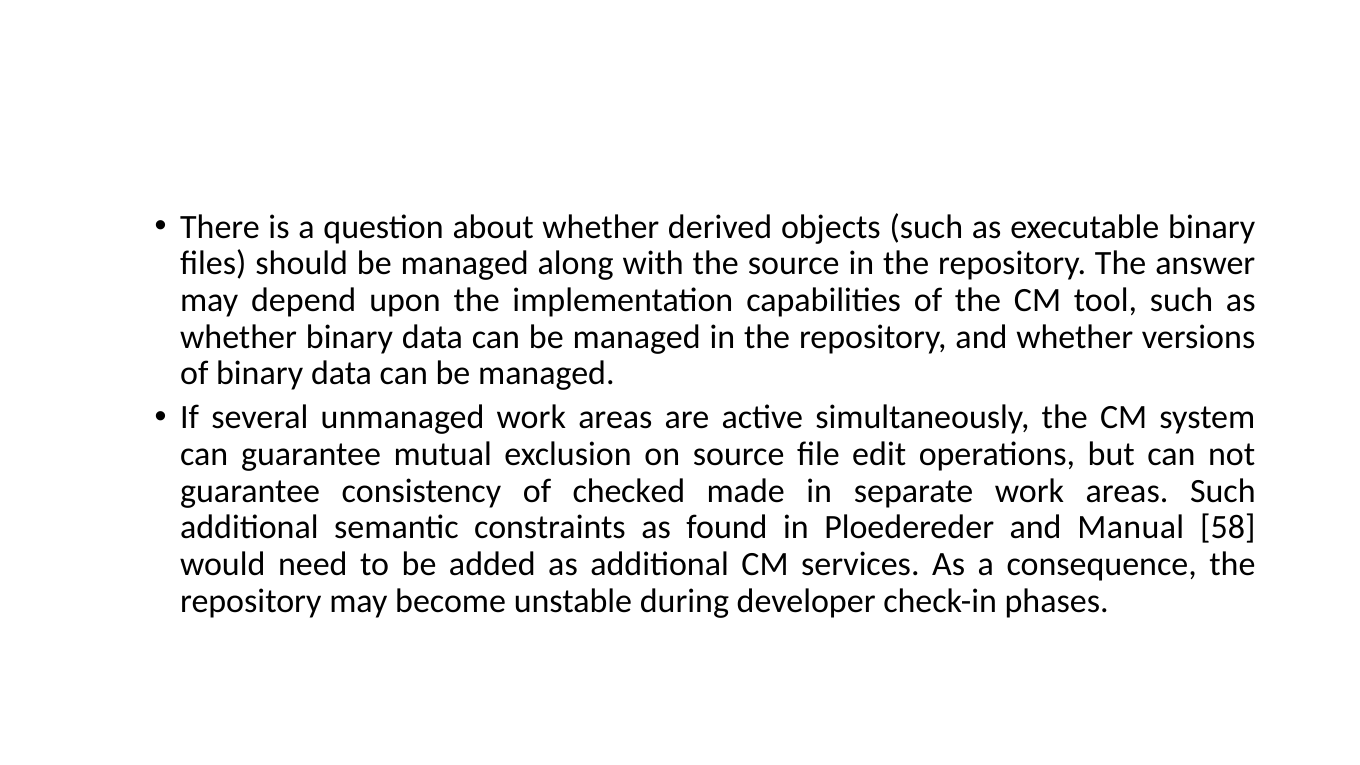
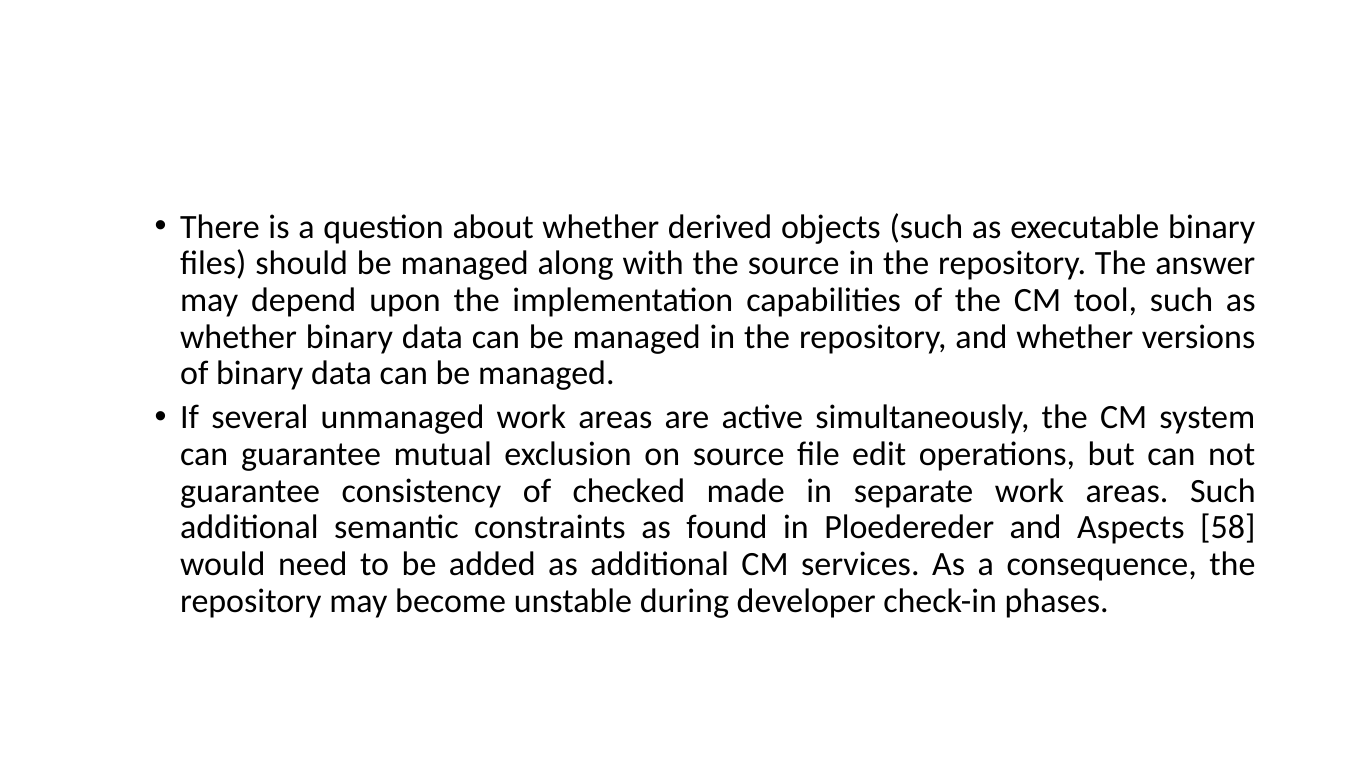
Manual: Manual -> Aspects (1131, 528)
